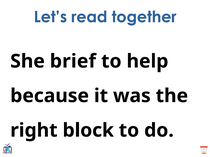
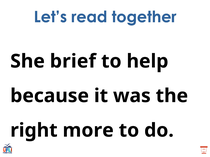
block: block -> more (88, 131)
